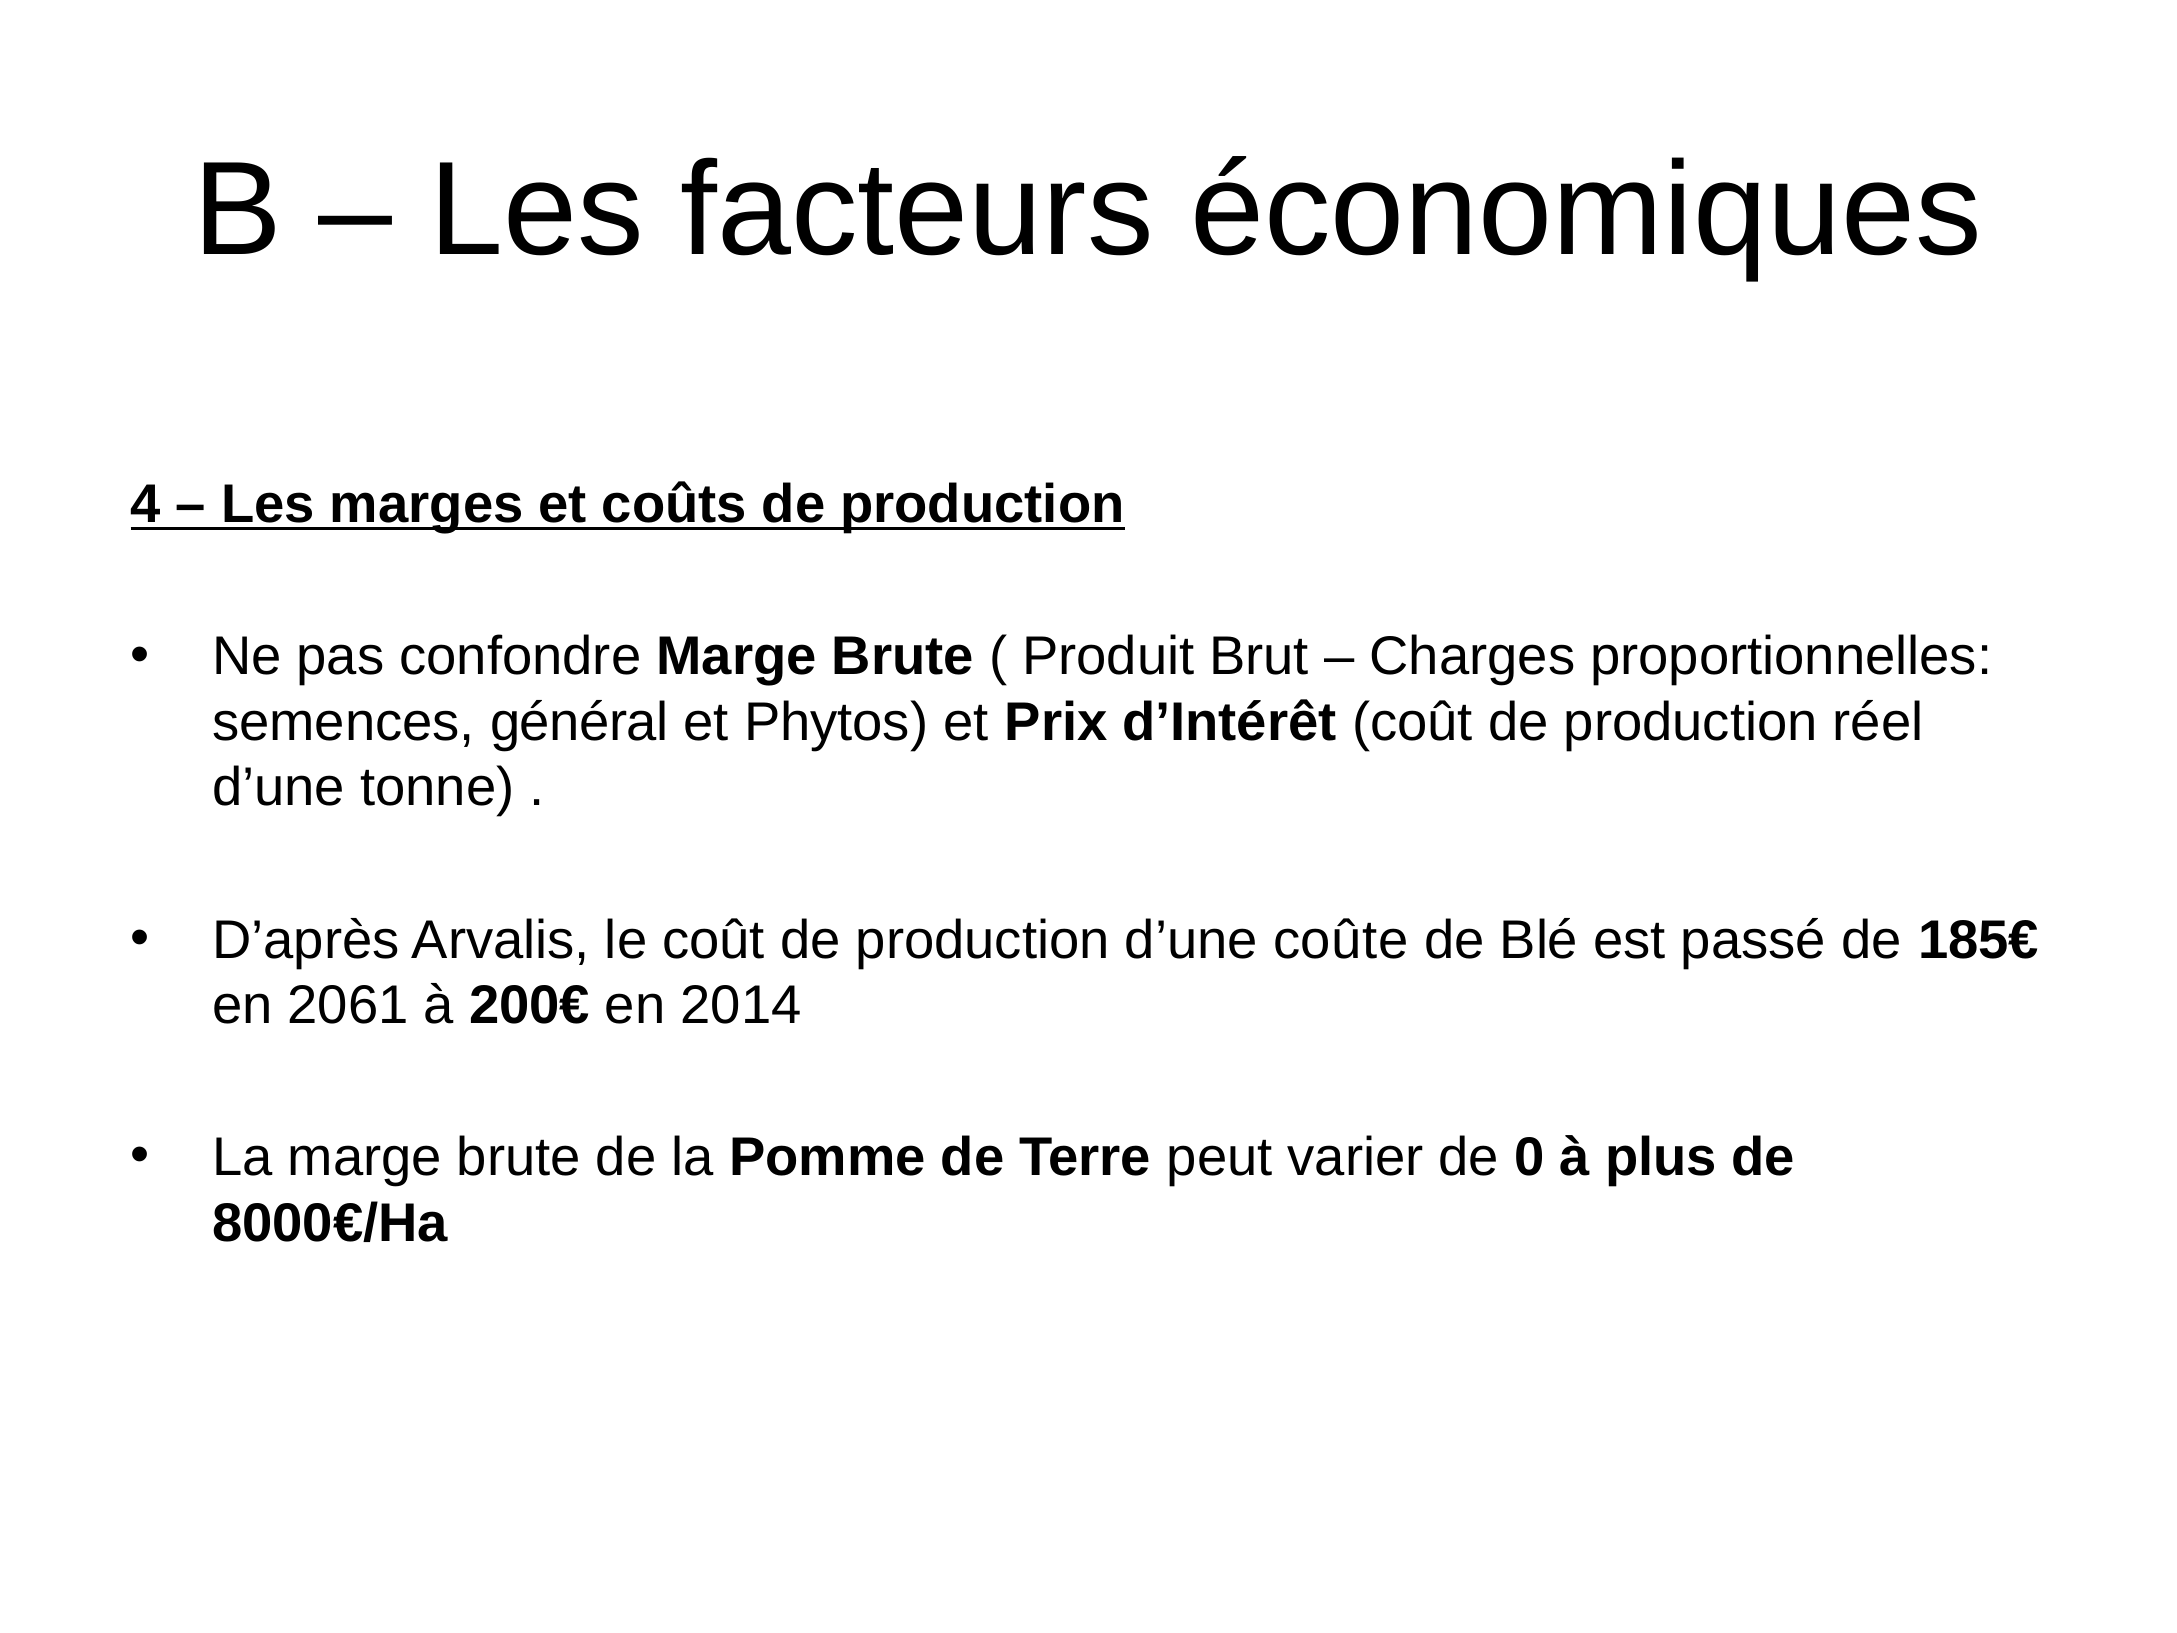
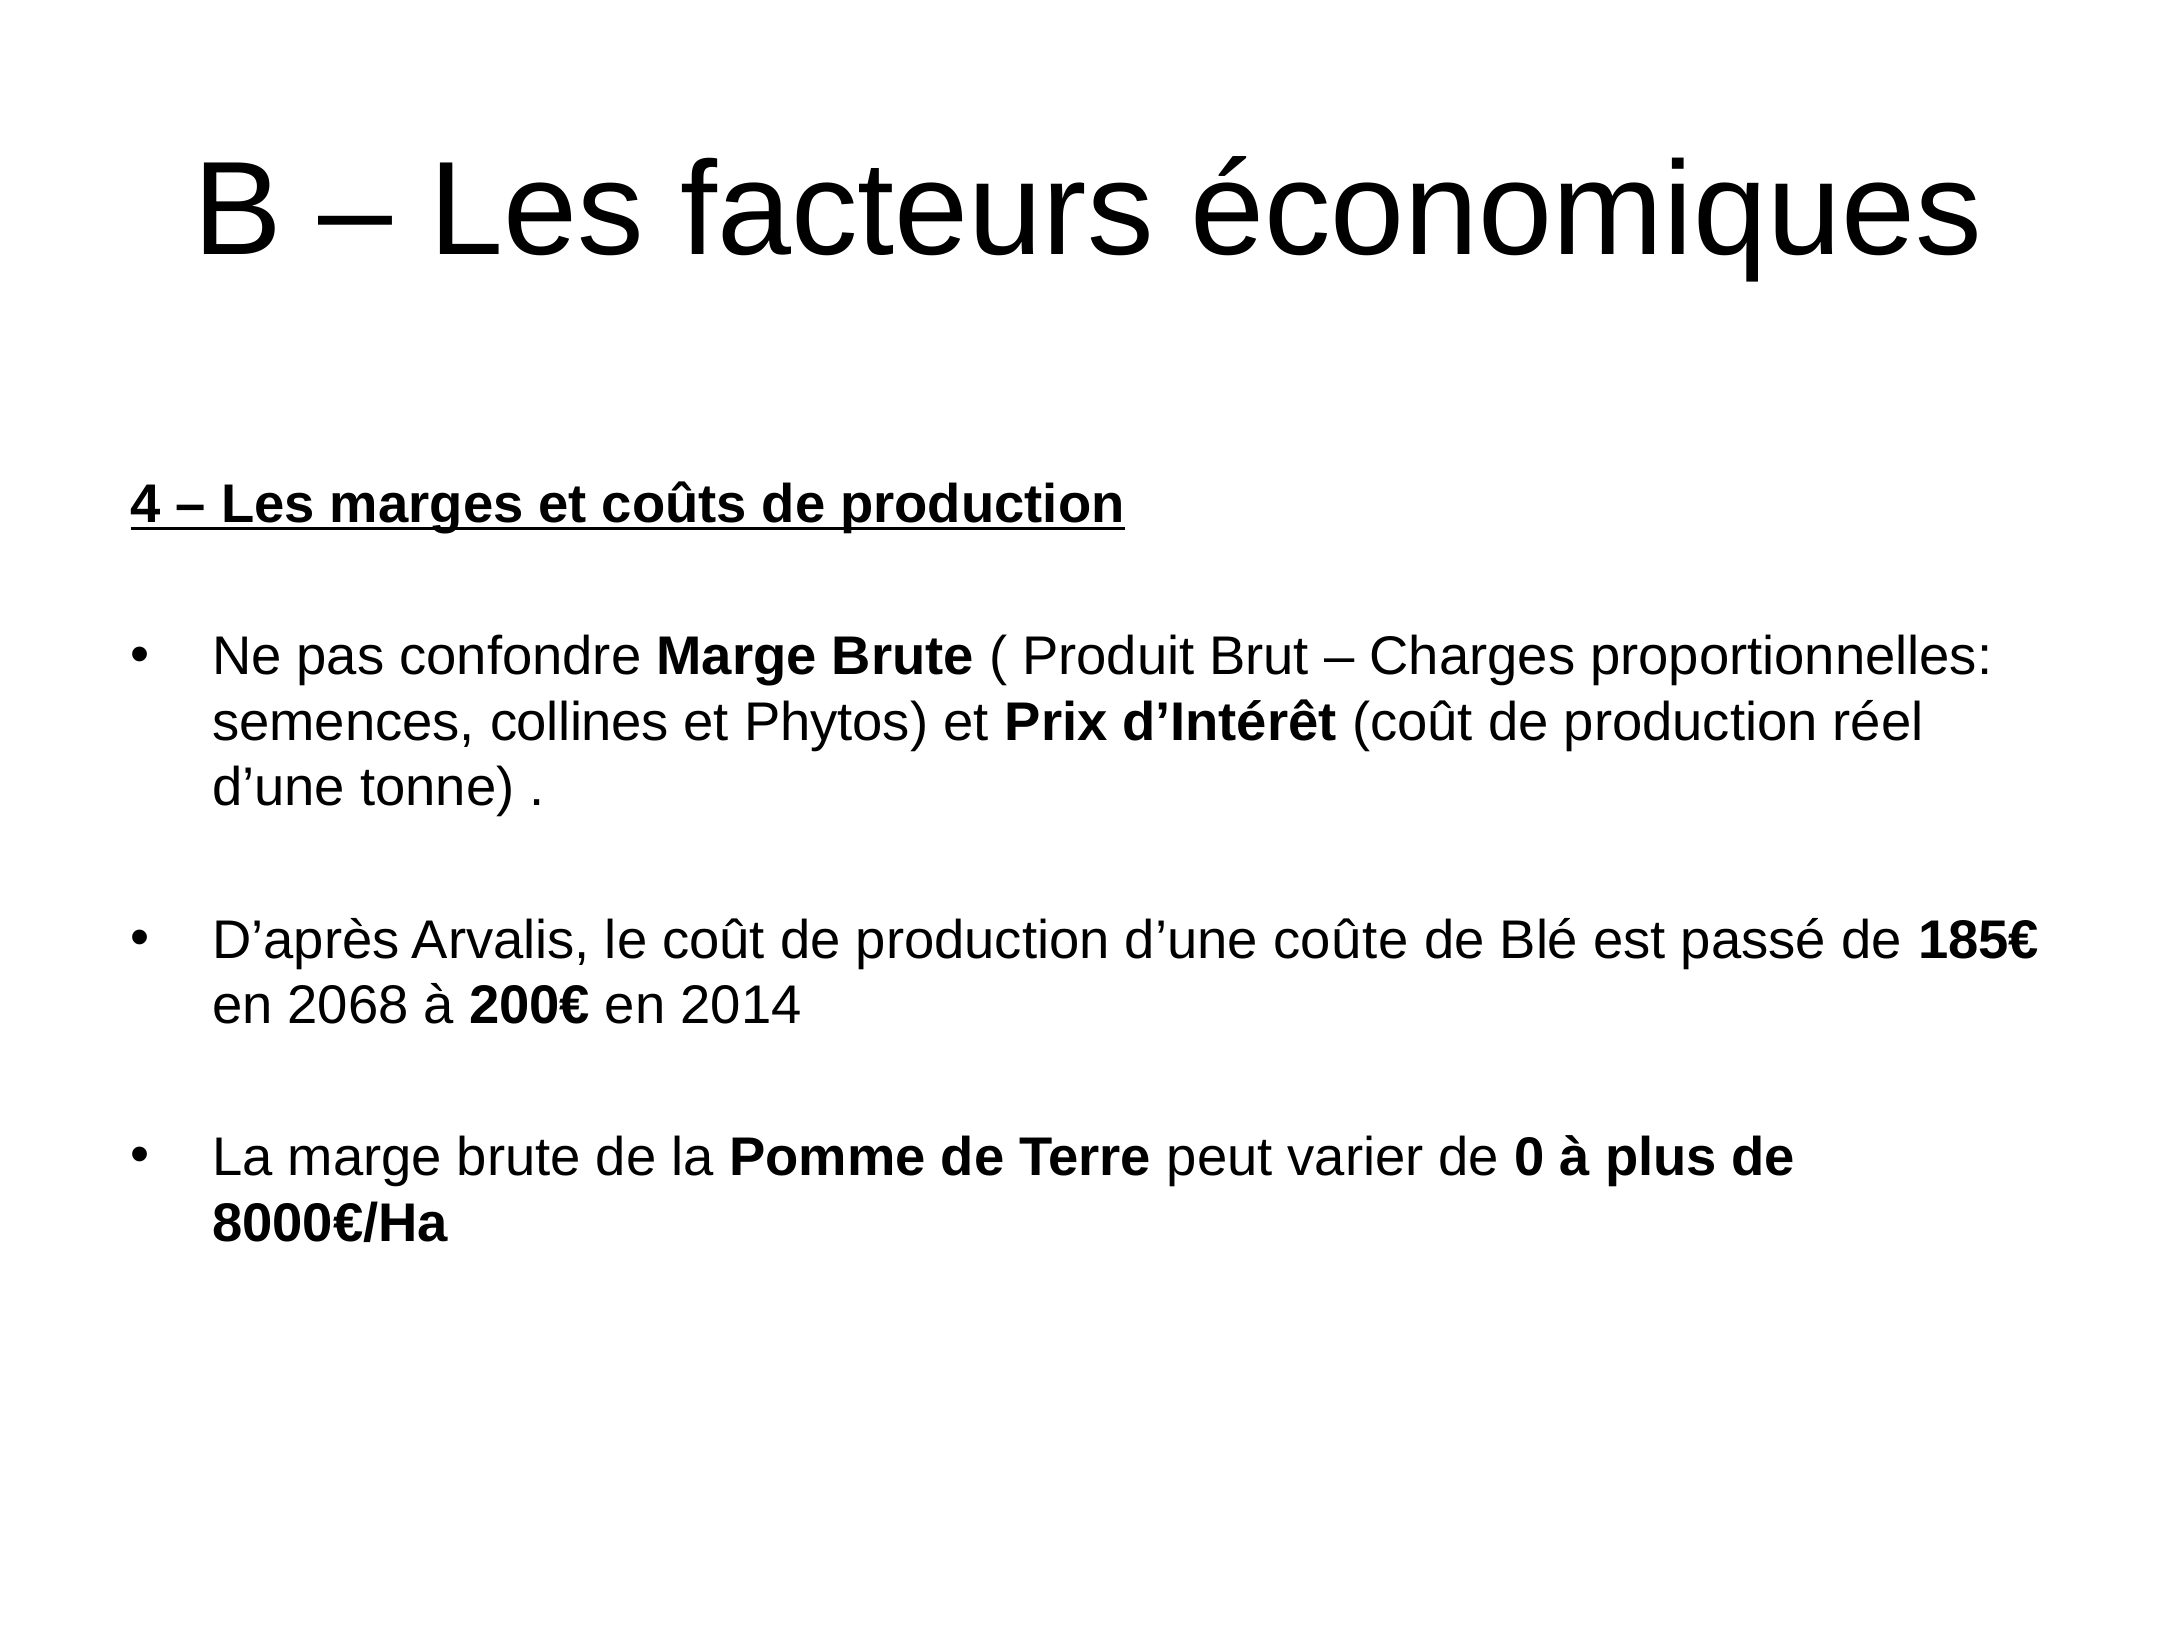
semences général: général -> collines (579, 722)
2061: 2061 -> 2068 (348, 1005)
